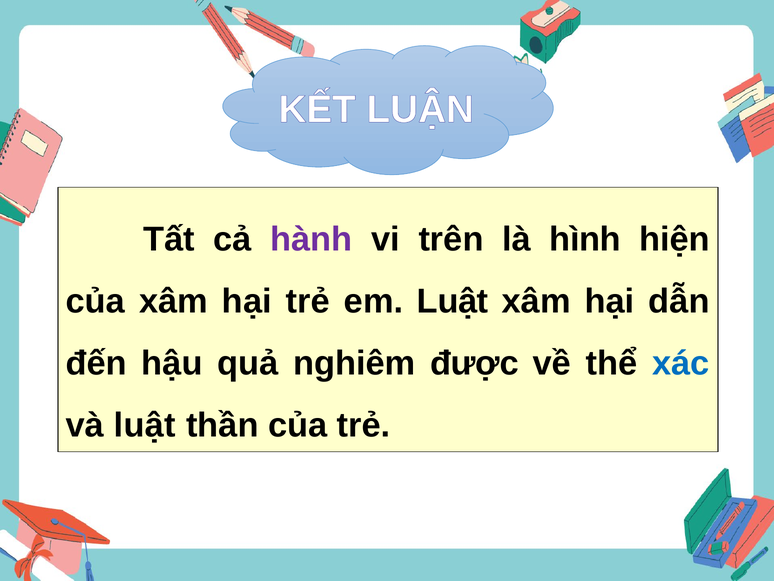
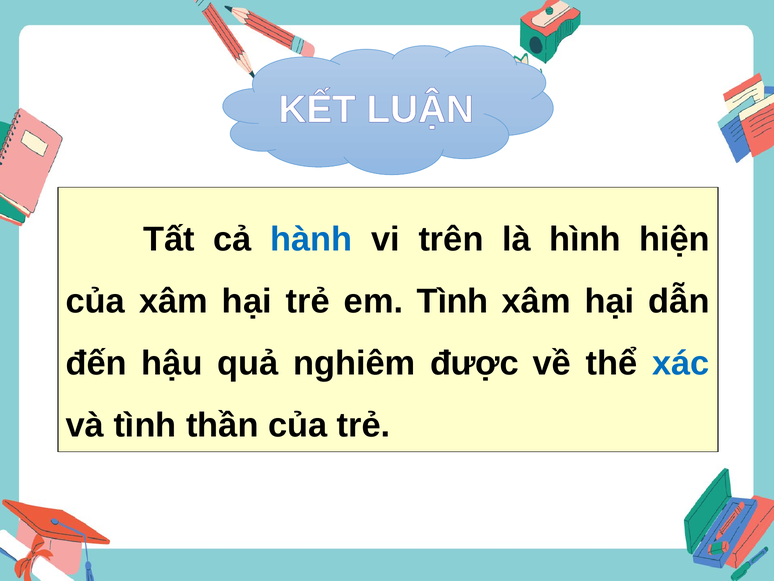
hành colour: purple -> blue (311, 239)
em Luật: Luật -> Tình (453, 301)
và luật: luật -> tình (145, 425)
